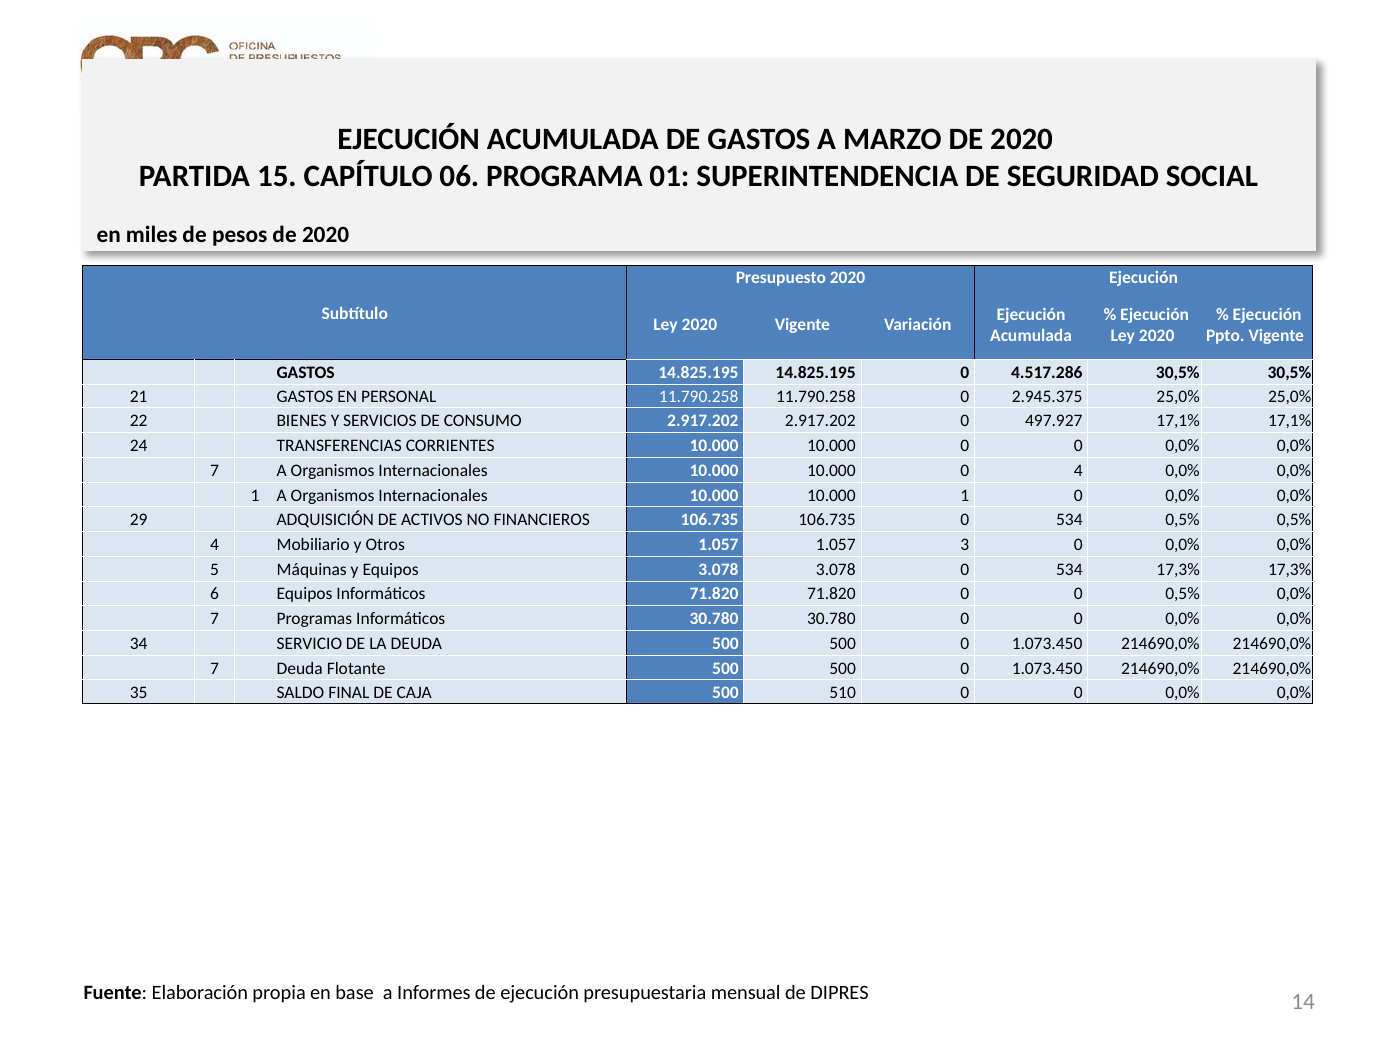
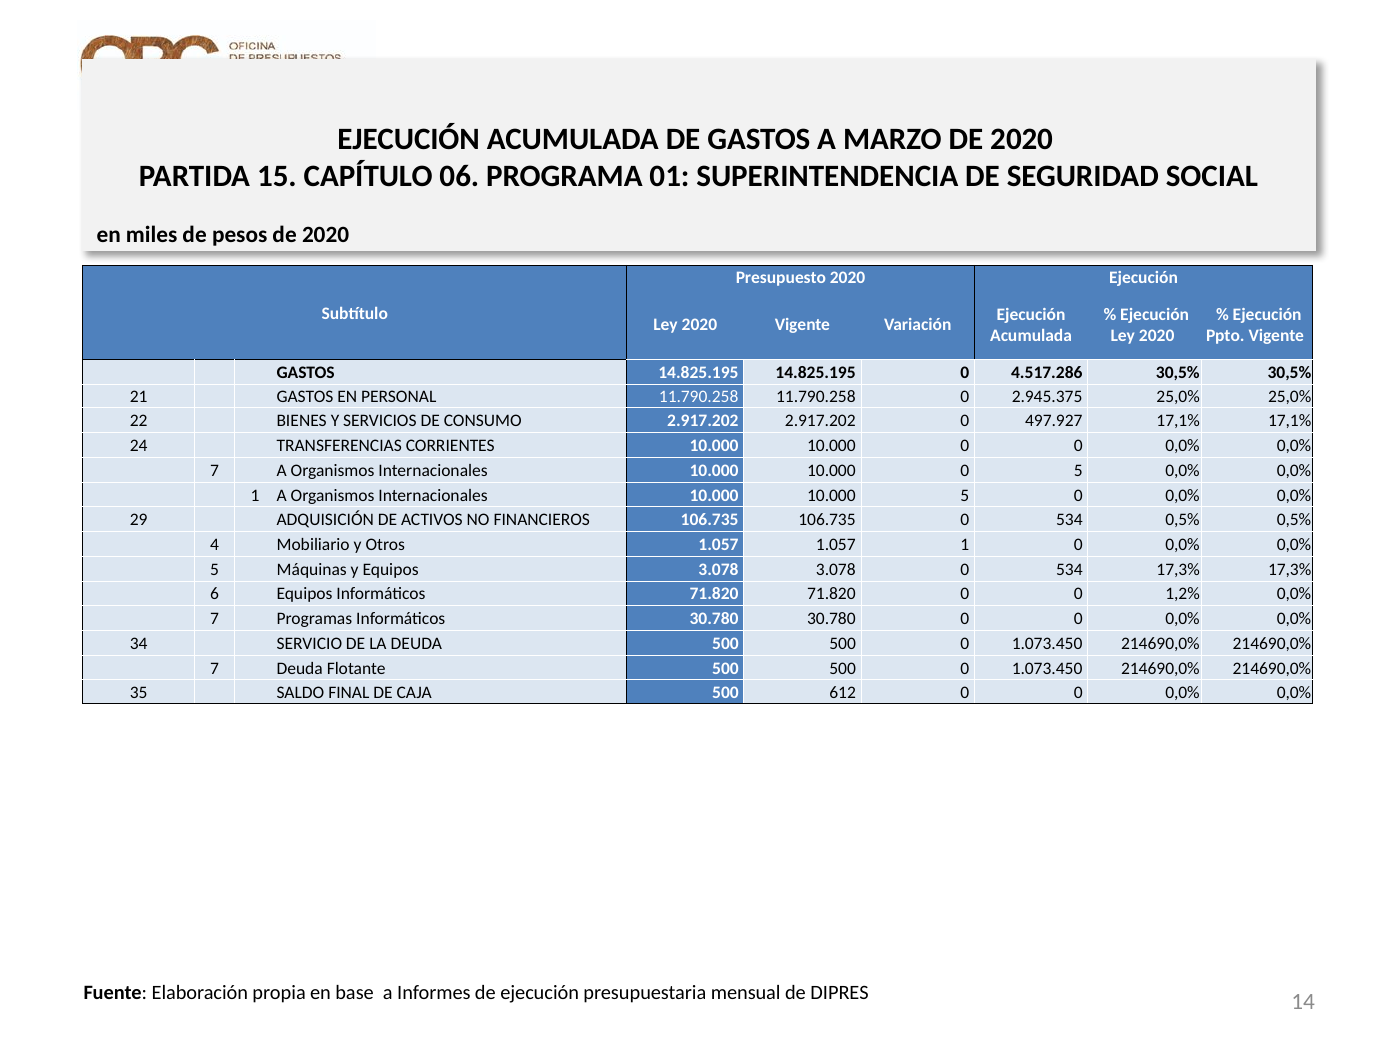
0 4: 4 -> 5 (1078, 471)
10.000 1: 1 -> 5 (965, 495)
1.057 3: 3 -> 1 (965, 545)
0 0,5%: 0,5% -> 1,2% (1183, 594)
510: 510 -> 612 (843, 693)
